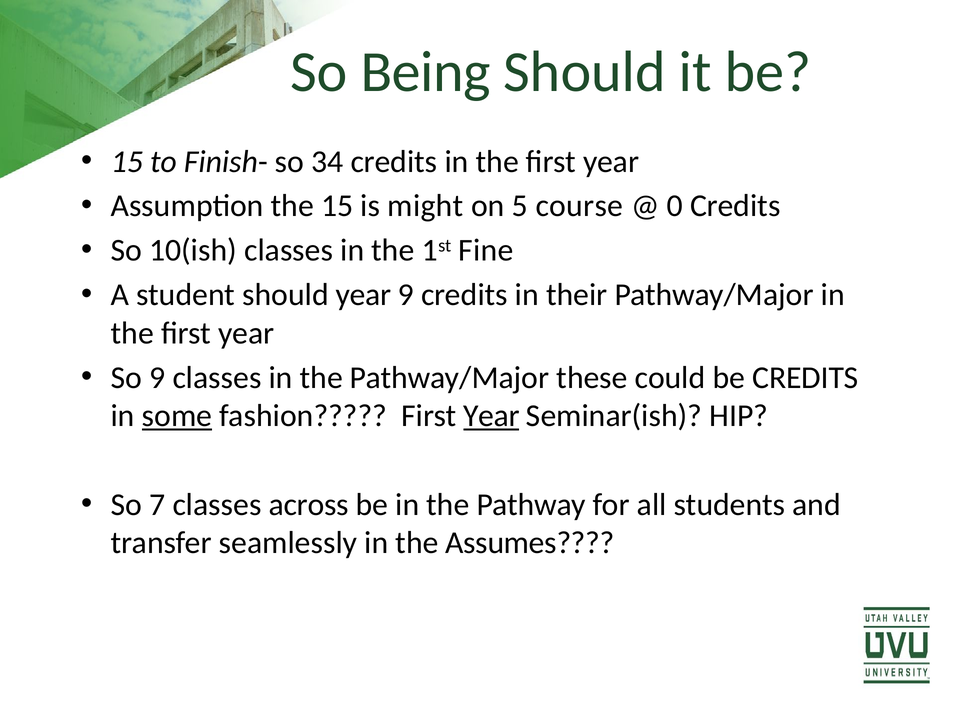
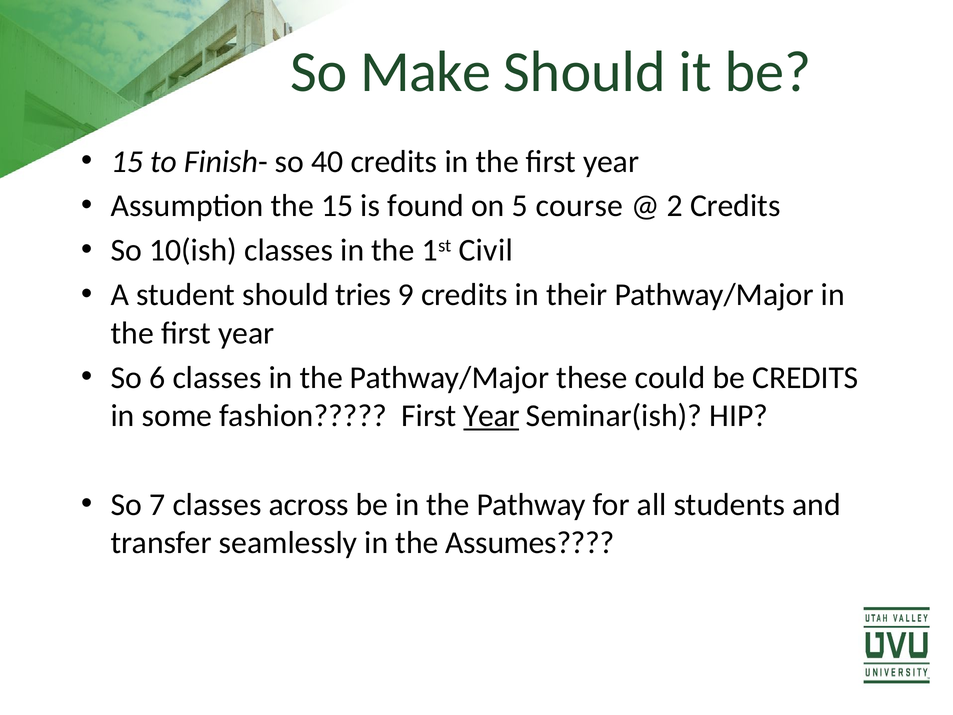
Being: Being -> Make (426, 72)
34: 34 -> 40 (327, 161)
might: might -> found (426, 206)
0: 0 -> 2 (675, 206)
Fine: Fine -> Civil (486, 250)
should year: year -> tries (363, 295)
So 9: 9 -> 6 (157, 377)
some underline: present -> none (177, 416)
